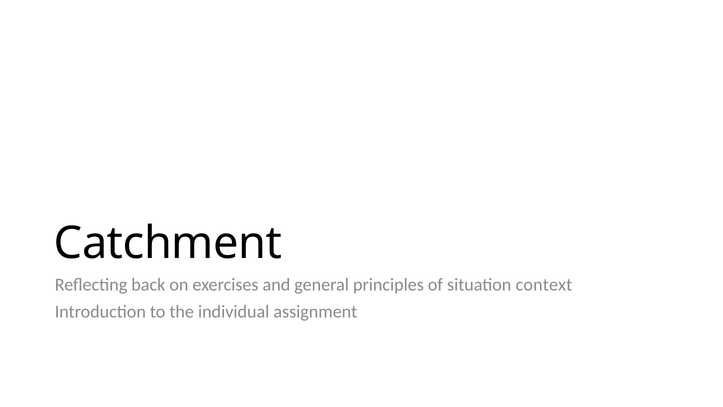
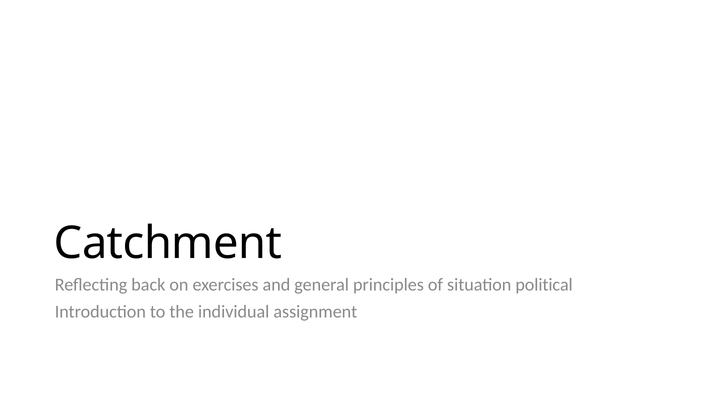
context: context -> political (544, 285)
